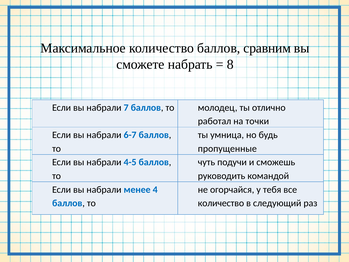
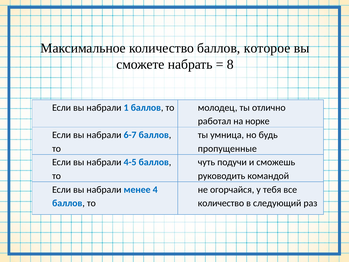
сравним: сравним -> которое (267, 48)
7: 7 -> 1 (126, 108)
точки: точки -> норке (257, 121)
